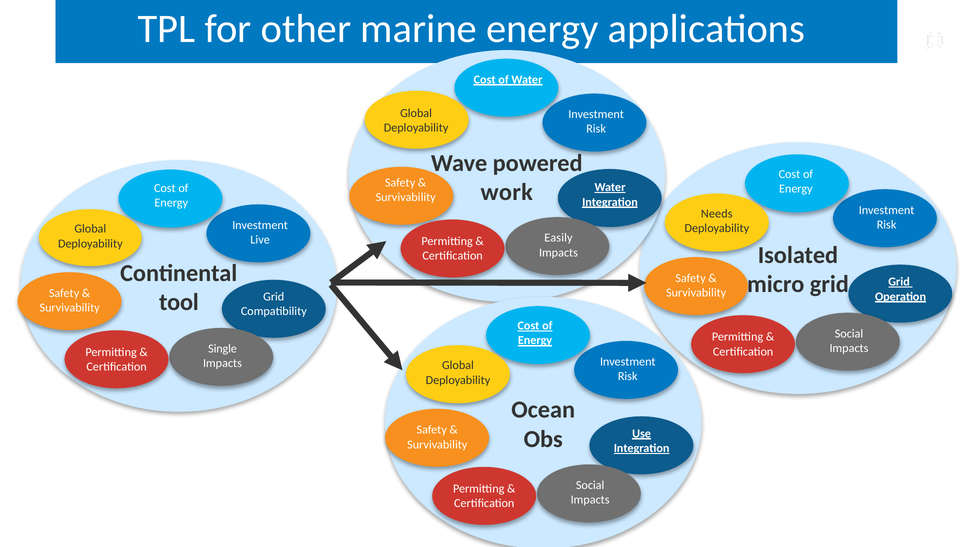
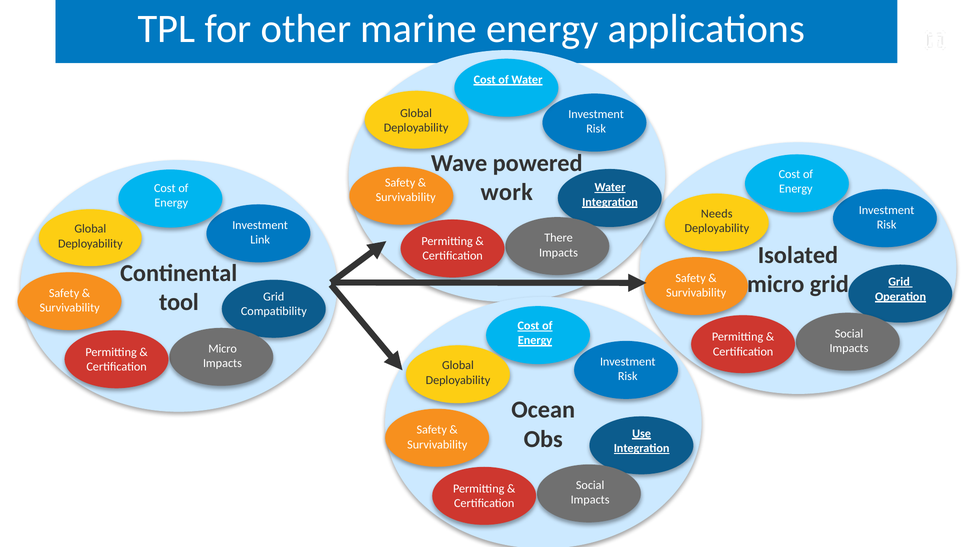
Easily: Easily -> There (559, 238)
Live: Live -> Link (260, 240)
Single: Single -> Micro (223, 349)
